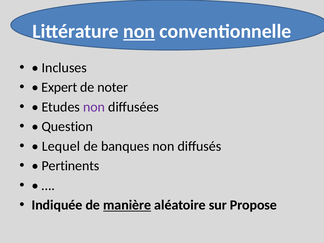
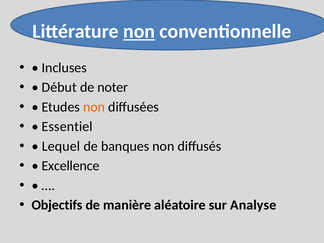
Expert: Expert -> Début (59, 87)
non colour: purple -> orange (94, 107)
Question: Question -> Essentiel (67, 127)
Pertinents: Pertinents -> Excellence (70, 166)
Indiquée: Indiquée -> Objectifs (57, 205)
manière underline: present -> none (127, 205)
Propose: Propose -> Analyse (253, 205)
